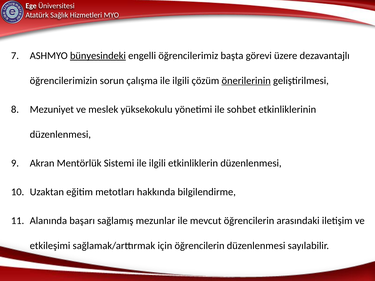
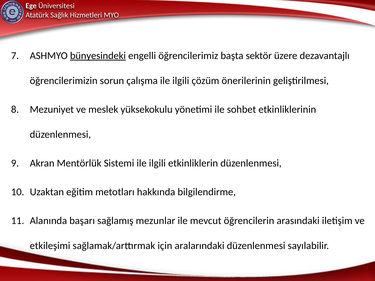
görevi: görevi -> sektör (259, 56)
önerilerinin underline: present -> none (246, 81)
için öğrencilerin: öğrencilerin -> aralarındaki (200, 246)
